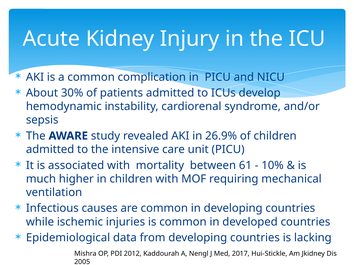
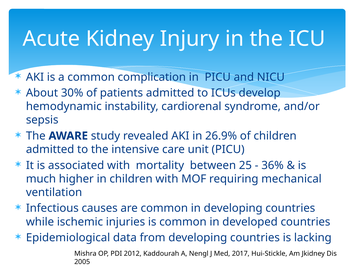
61: 61 -> 25 (245, 166)
10%: 10% -> 36% (273, 166)
